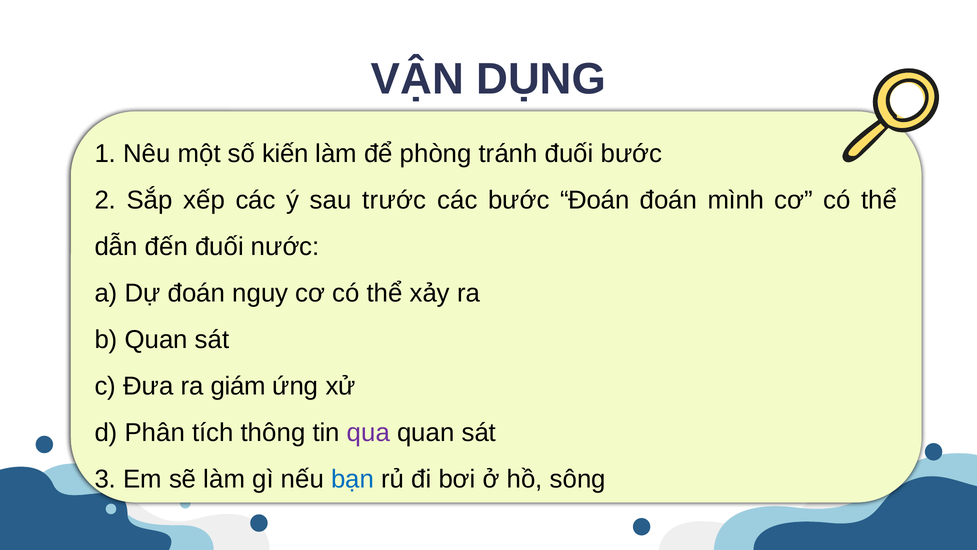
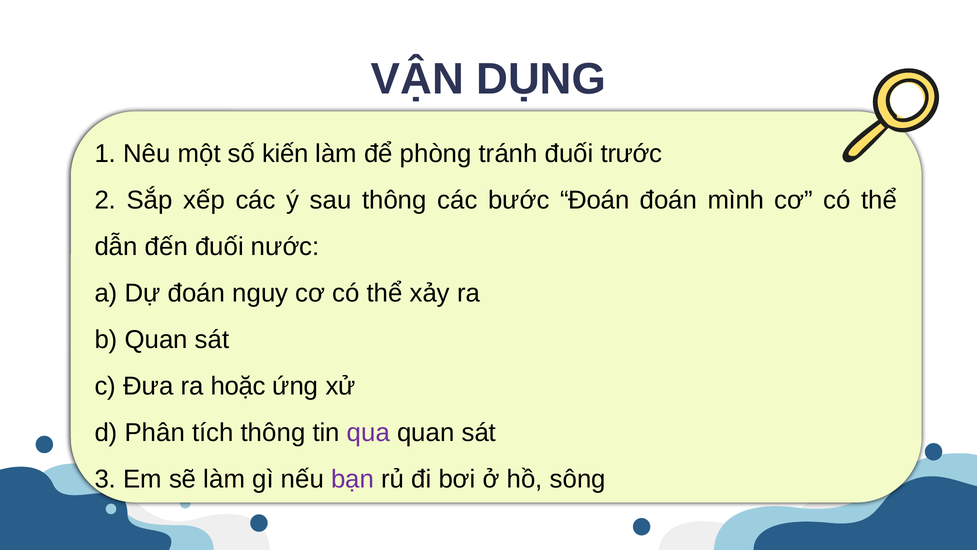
đuối bước: bước -> trước (632, 154)
sau trước: trước -> thông (394, 200)
giám: giám -> hoặc (238, 386)
bạn colour: blue -> purple (353, 479)
